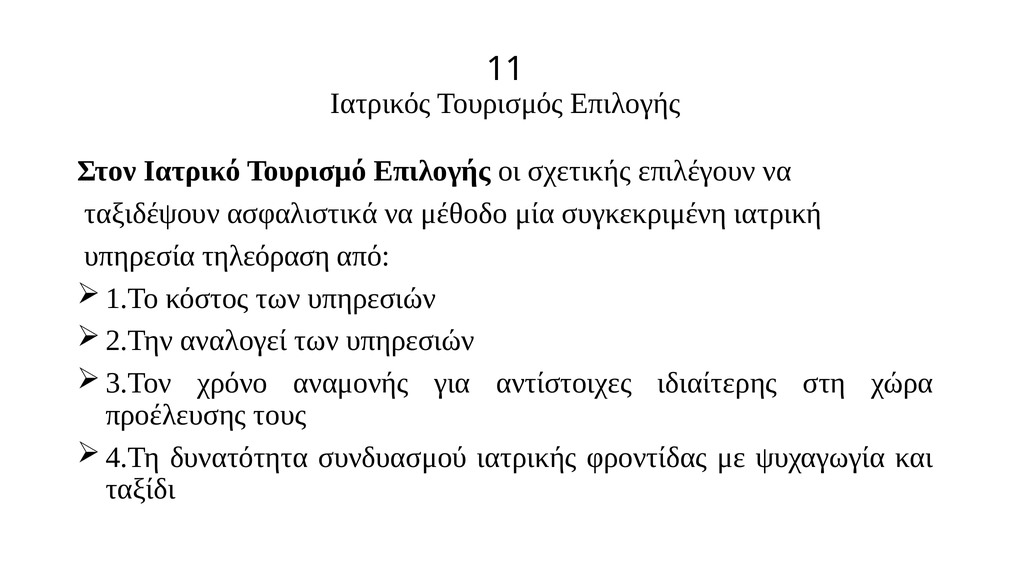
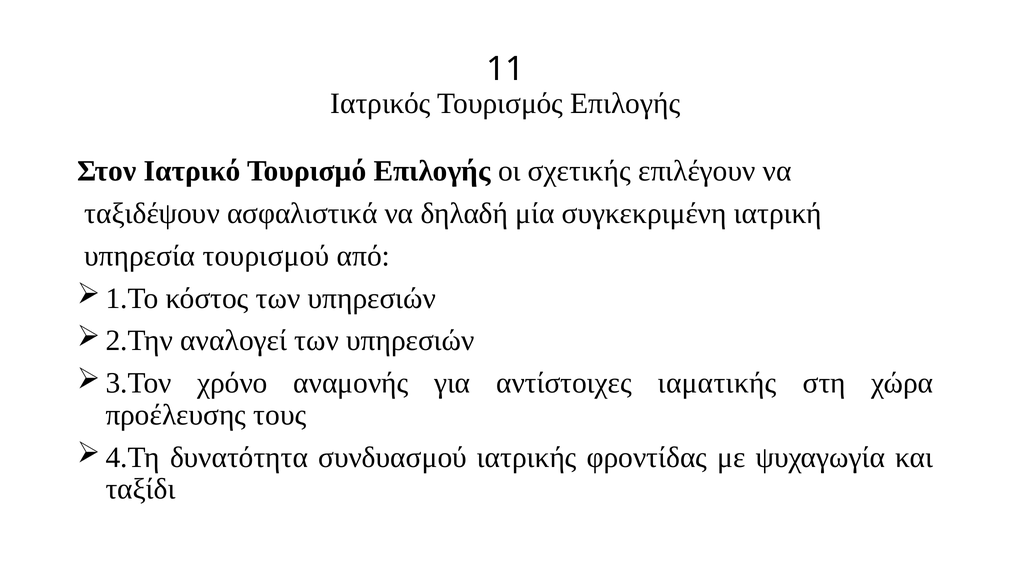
μέθοδο: μέθοδο -> δηλαδή (464, 213)
τηλεόραση: τηλεόραση -> τουρισμού (266, 256)
ιδιαίτερης: ιδιαίτερης -> ιαματικής (717, 383)
